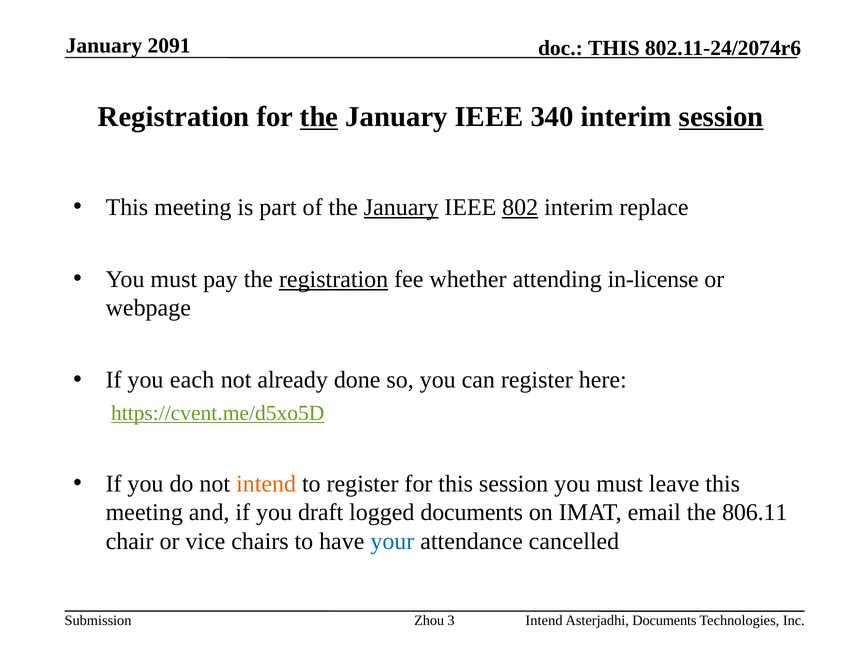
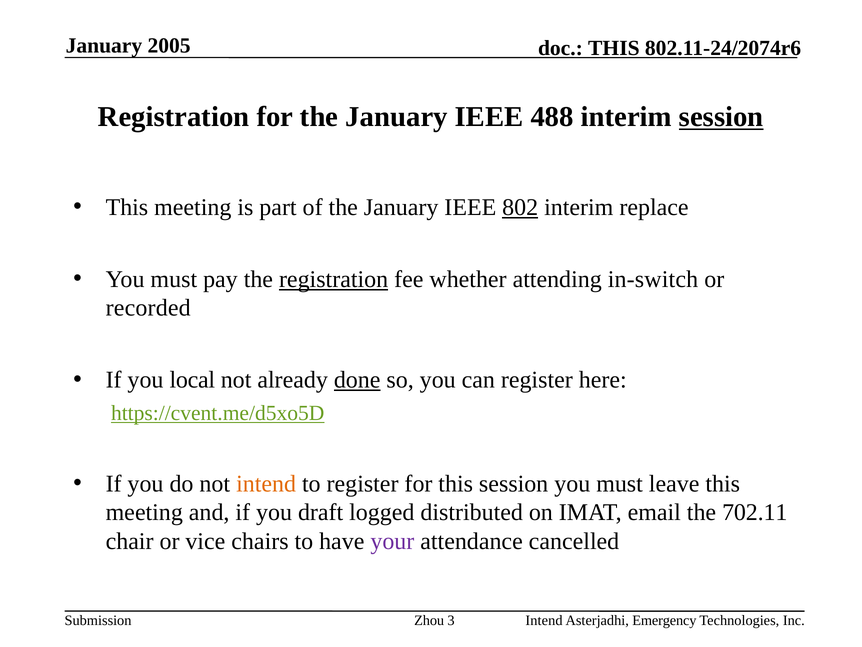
2091: 2091 -> 2005 (169, 46)
the underline: present -> none (319, 117)
340: 340 -> 488 (552, 117)
January underline: present -> none (401, 207)
in-license: in-license -> in-switch (653, 279)
webpage: webpage -> recorded (148, 308)
each: each -> local (192, 380)
done underline: none -> present (357, 380)
logged documents: documents -> distributed (472, 512)
806.11: 806.11 -> 702.11 (755, 512)
your colour: blue -> purple (392, 541)
Asterjadhi Documents: Documents -> Emergency (664, 620)
